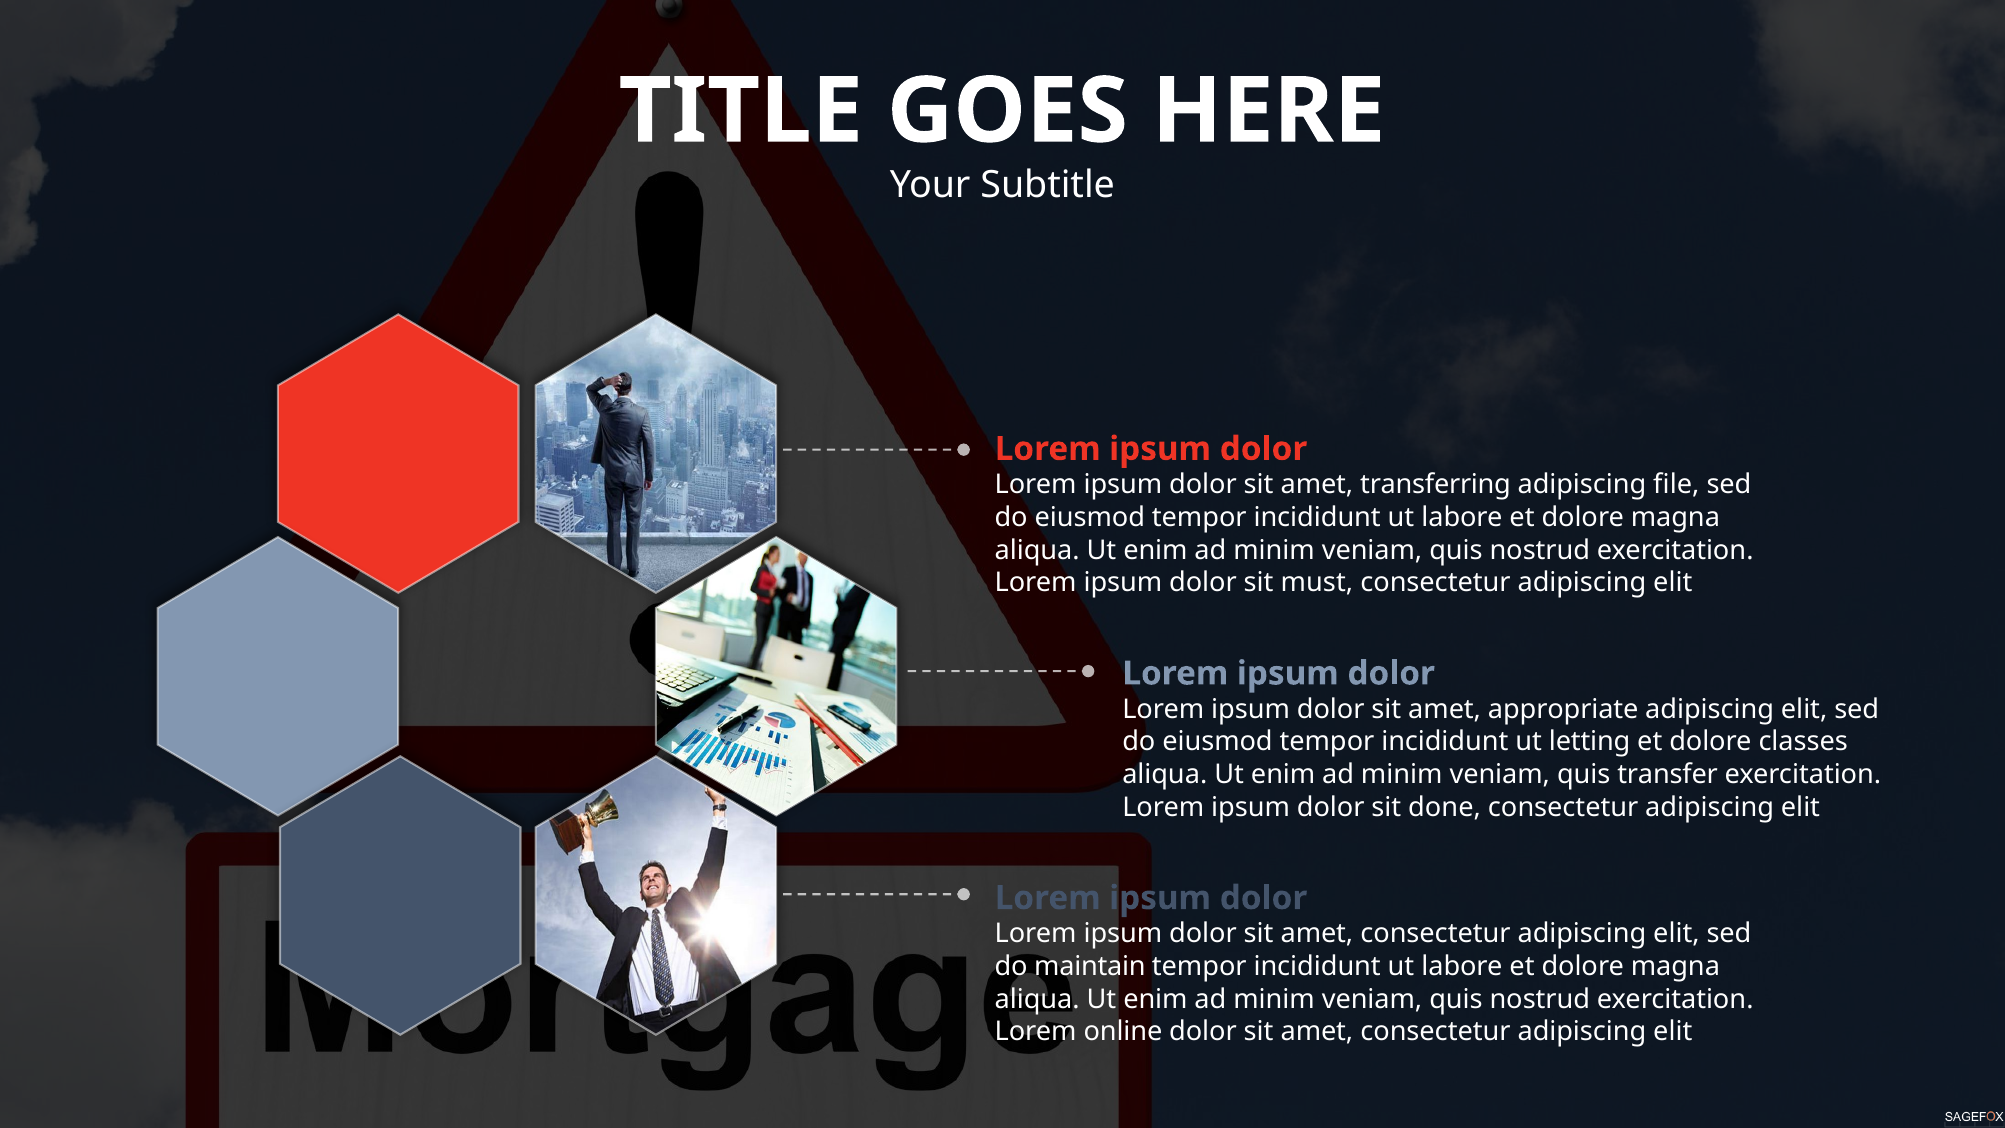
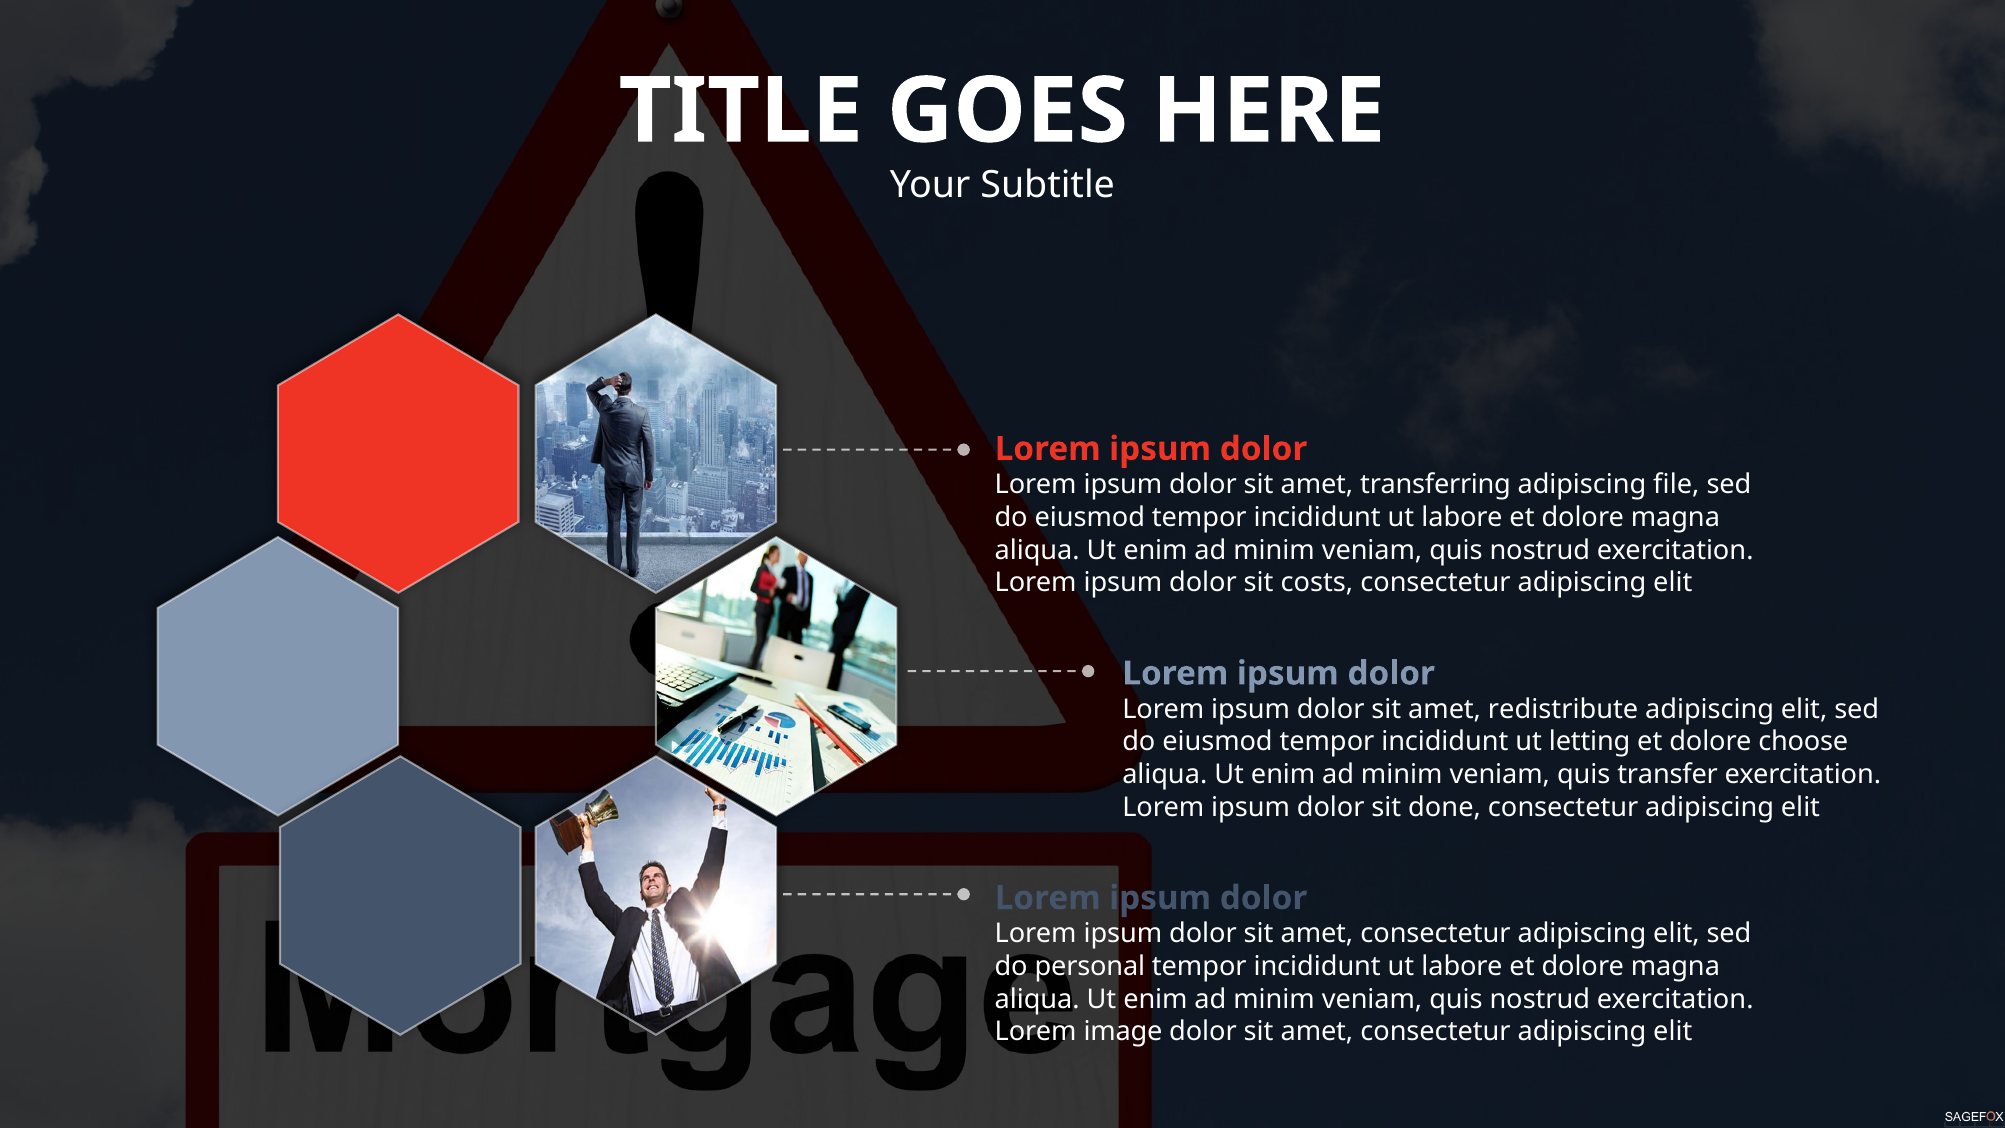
must: must -> costs (1317, 583)
appropriate: appropriate -> redistribute (1563, 709)
classes: classes -> choose (1803, 742)
maintain: maintain -> personal (1090, 966)
online: online -> image (1123, 1032)
